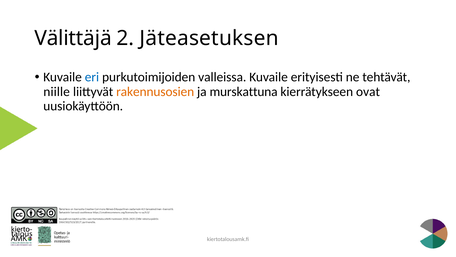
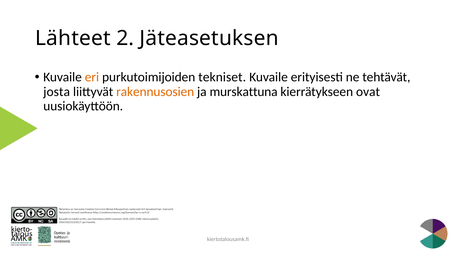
Välittäjä: Välittäjä -> Lähteet (73, 38)
eri colour: blue -> orange (92, 77)
valleissa: valleissa -> tekniset (222, 77)
niille: niille -> josta (57, 91)
